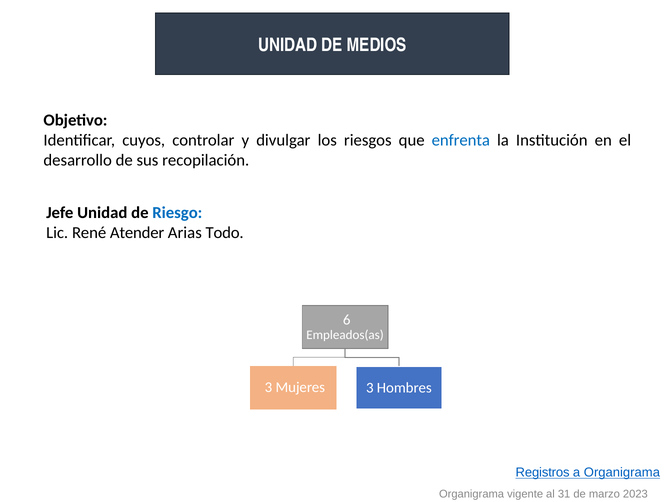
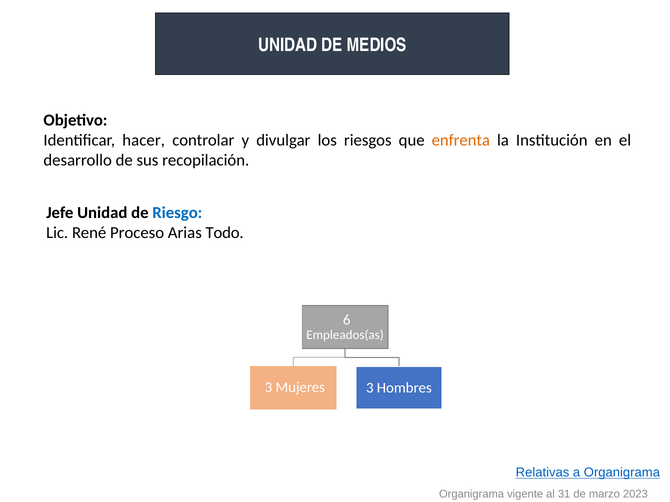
cuyos: cuyos -> hacer (144, 141)
enfrenta colour: blue -> orange (461, 141)
Atender: Atender -> Proceso (137, 233)
Registros: Registros -> Relativas (543, 473)
